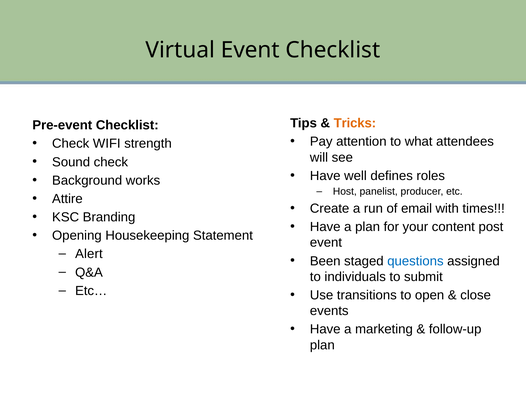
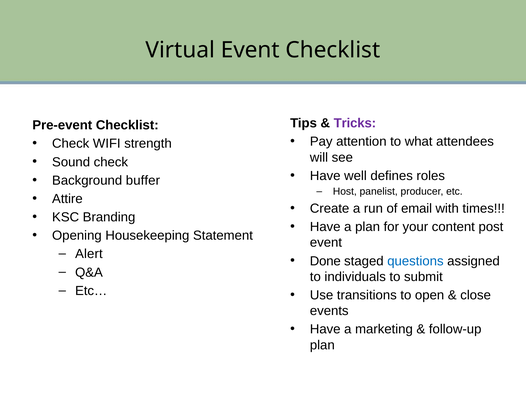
Tricks colour: orange -> purple (355, 123)
works: works -> buffer (143, 181)
Been: Been -> Done (325, 261)
